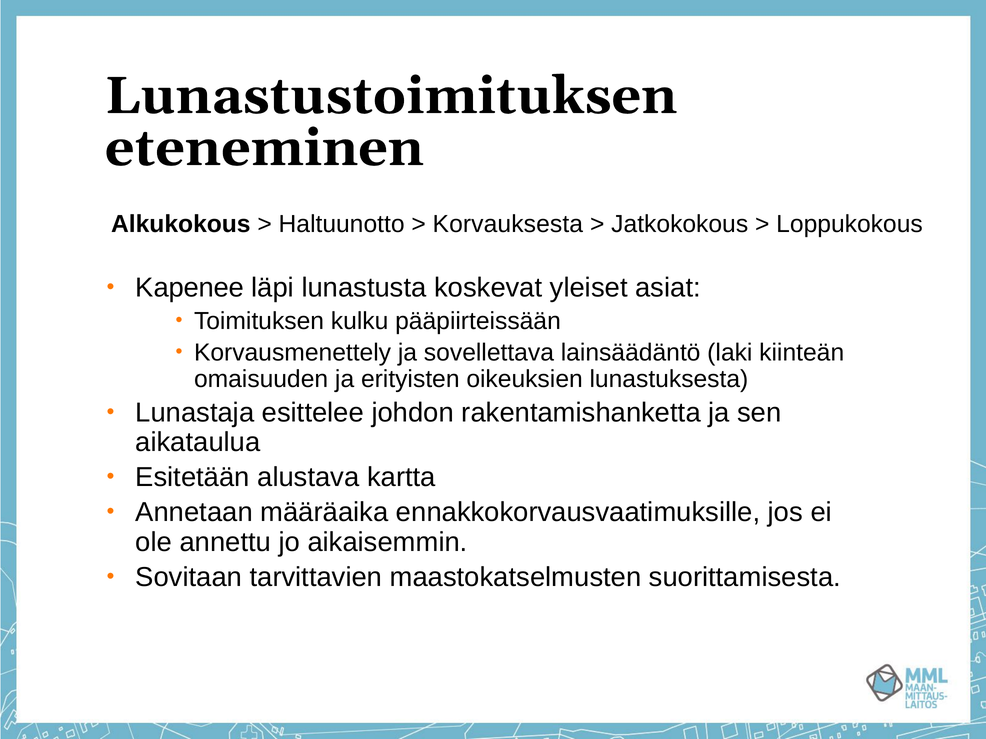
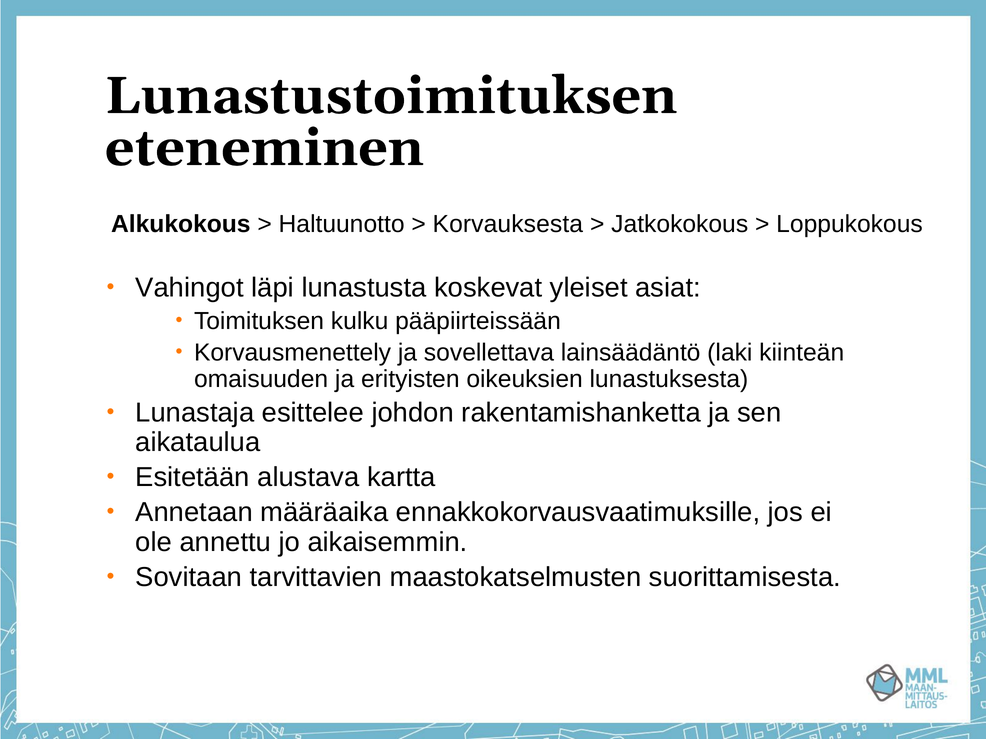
Kapenee: Kapenee -> Vahingot (190, 288)
